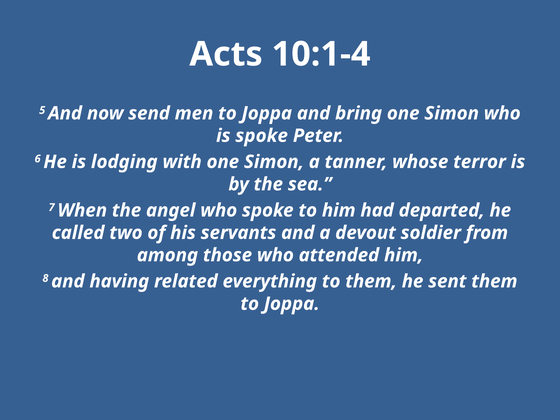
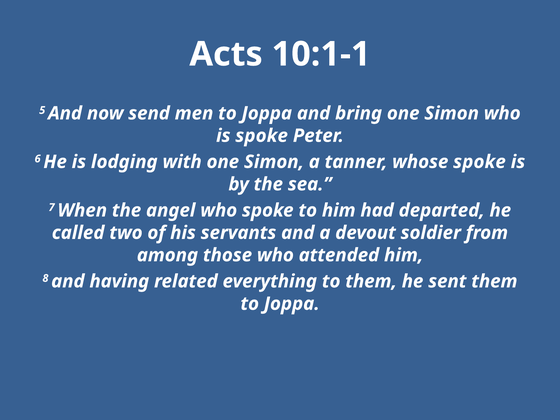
10:1-4: 10:1-4 -> 10:1-1 (321, 54)
whose terror: terror -> spoke (479, 162)
